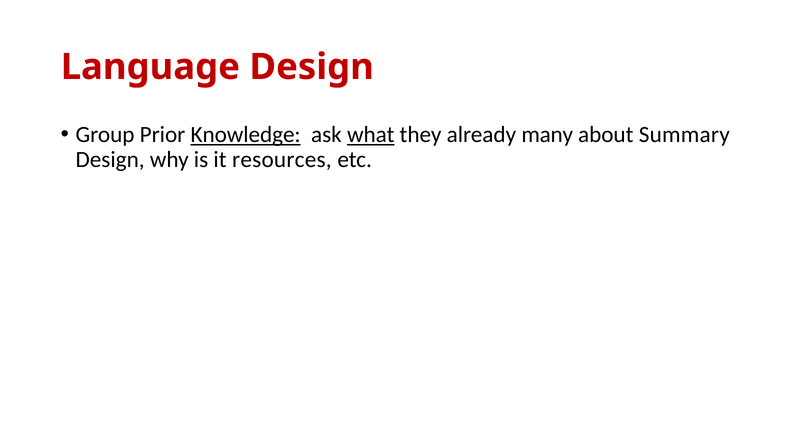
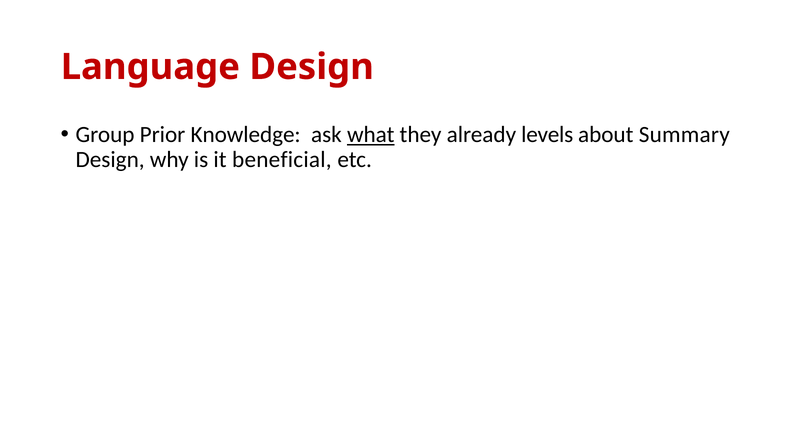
Knowledge underline: present -> none (246, 135)
many: many -> levels (547, 135)
resources: resources -> beneficial (282, 160)
